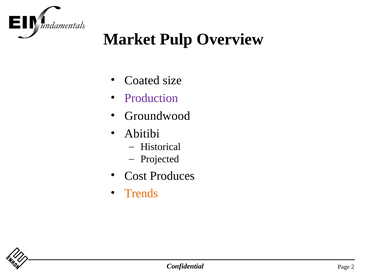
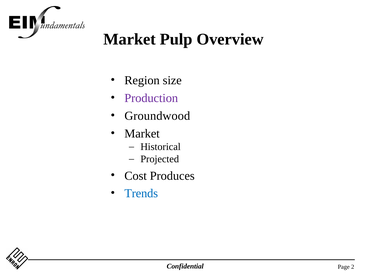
Coated: Coated -> Region (142, 80)
Abitibi: Abitibi -> Market (142, 134)
Trends colour: orange -> blue (141, 194)
